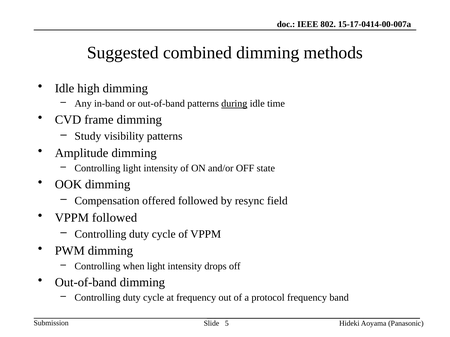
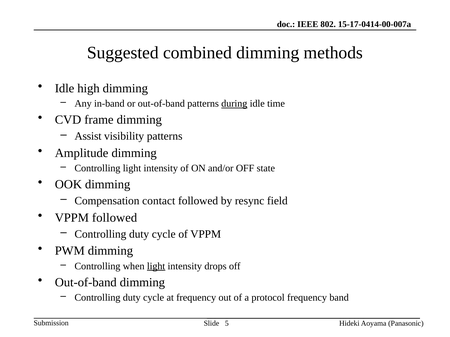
Study: Study -> Assist (88, 136)
offered: offered -> contact (159, 201)
light underline: none -> present (156, 267)
